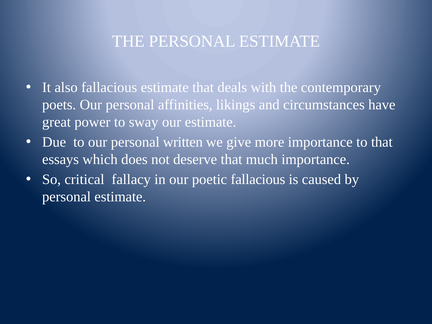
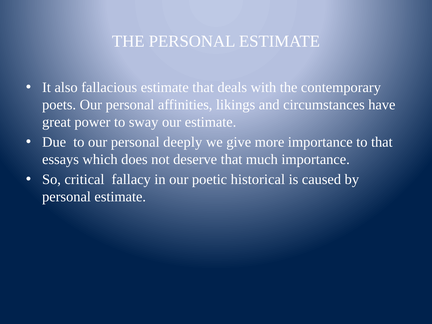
written: written -> deeply (183, 142)
poetic fallacious: fallacious -> historical (258, 180)
